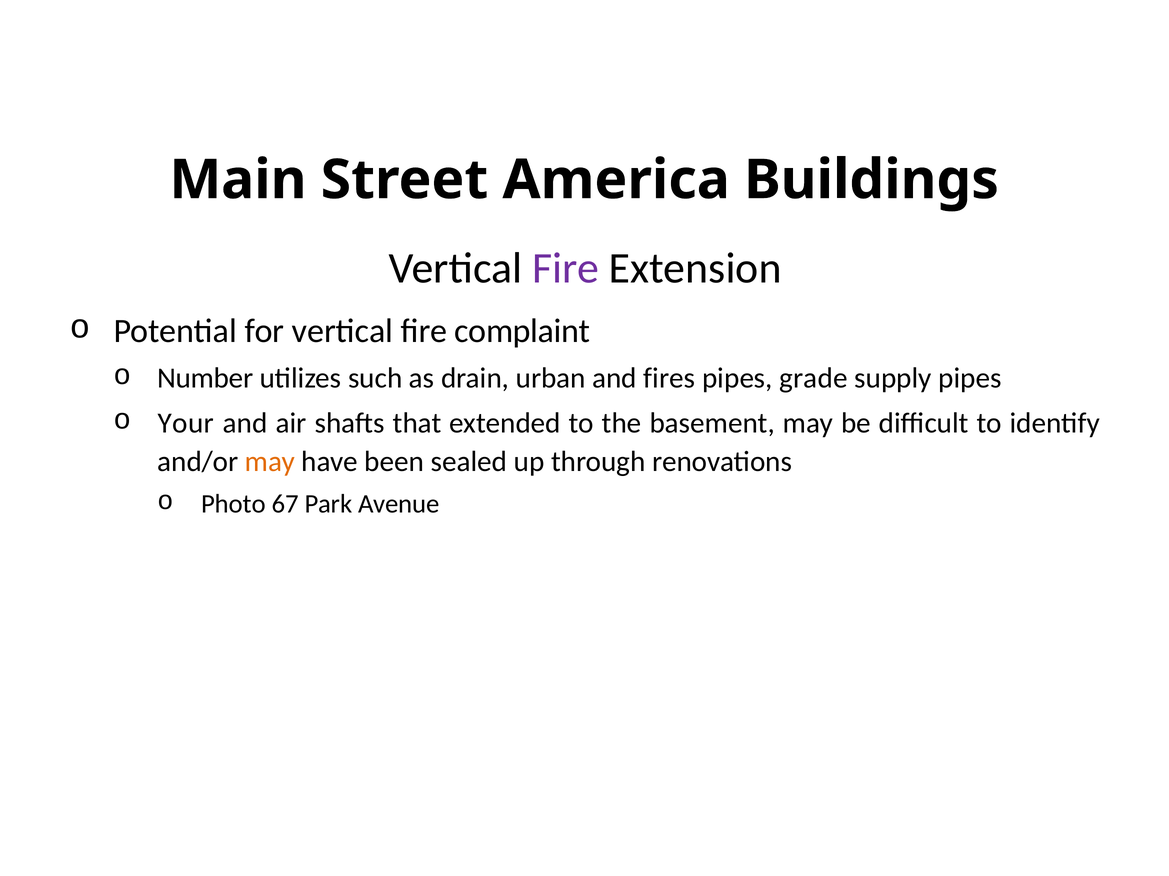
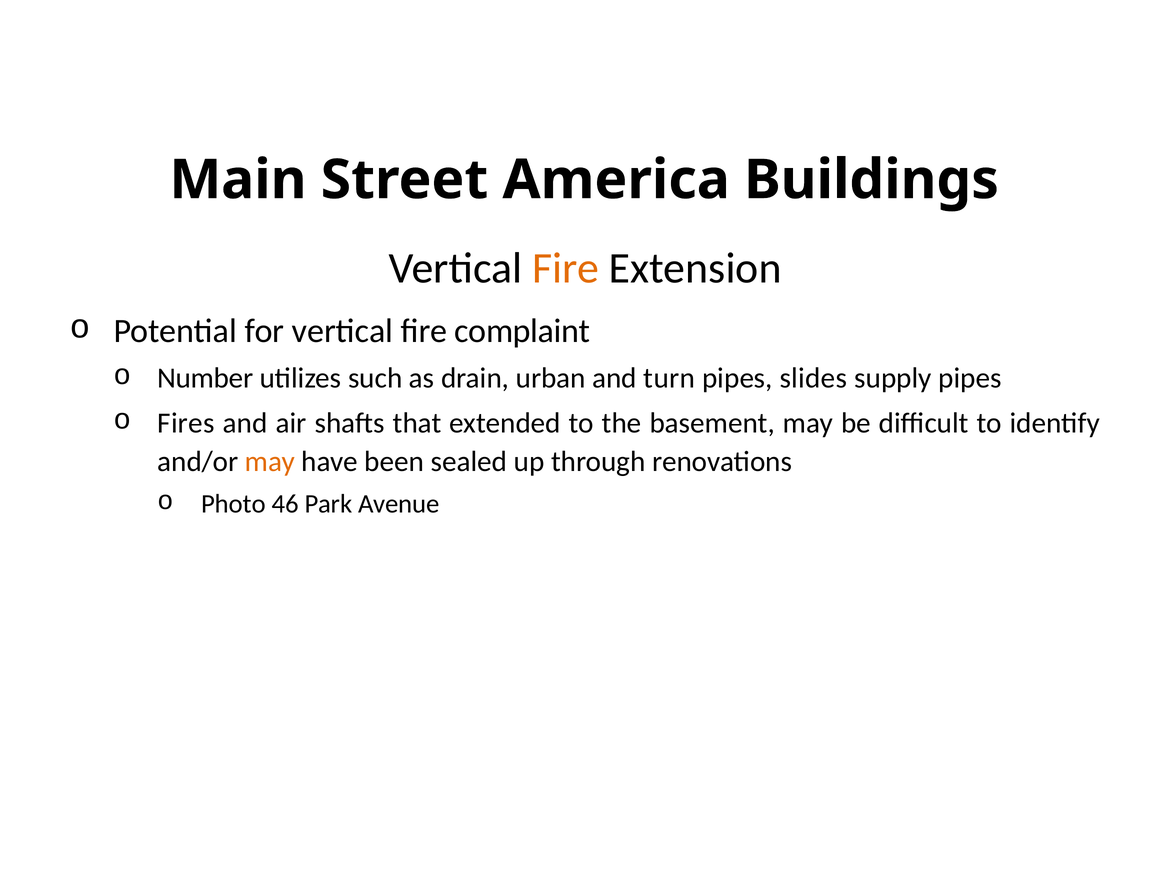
Fire colour: purple -> orange (566, 268)
fires: fires -> turn (669, 379)
grade: grade -> slides (813, 379)
Your: Your -> Fires (186, 423)
67: 67 -> 46 (285, 504)
